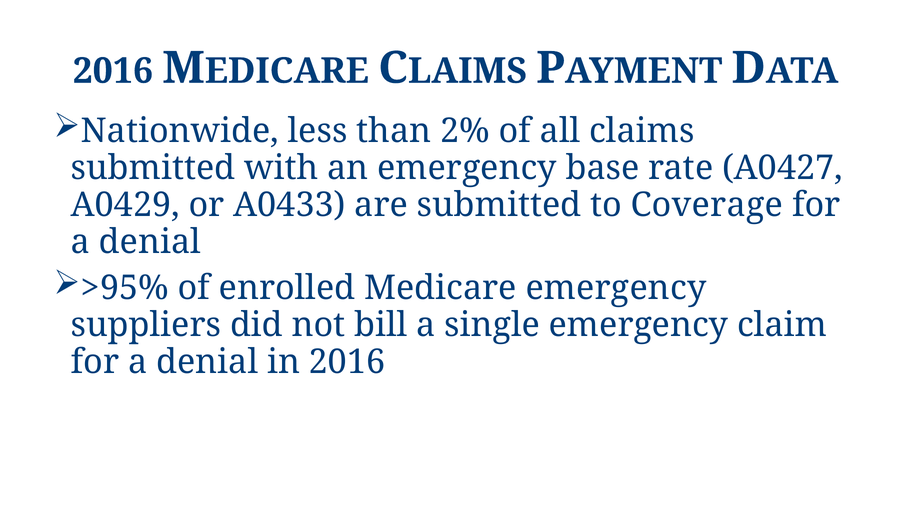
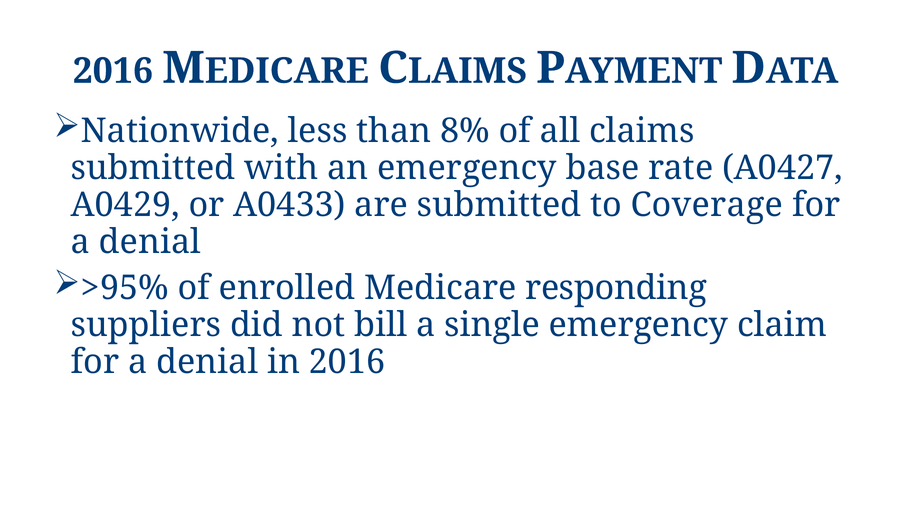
2%: 2% -> 8% (465, 131)
Medicare emergency: emergency -> responding (616, 288)
